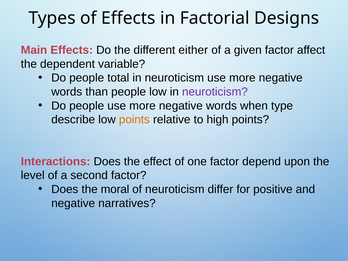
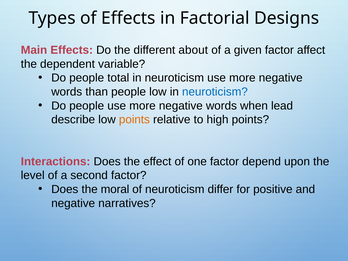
either: either -> about (193, 50)
neuroticism colour: purple -> blue (215, 92)
type: type -> lead (282, 106)
